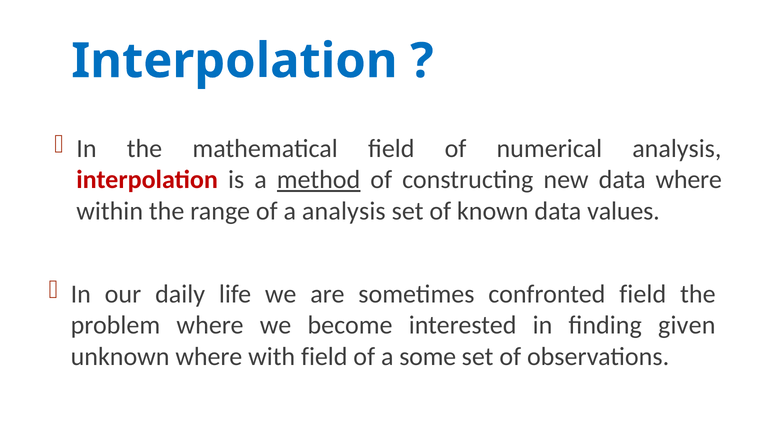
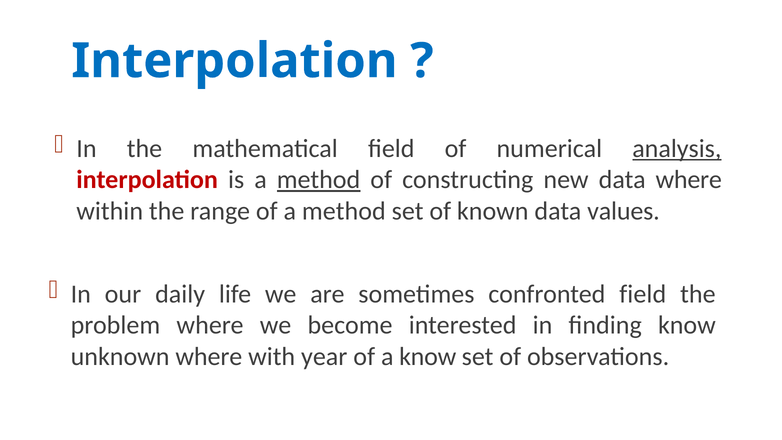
analysis underline: none -> present (677, 148)
of a analysis: analysis -> method (344, 211)
finding given: given -> know (687, 325)
with field: field -> year (324, 357)
a some: some -> know (428, 357)
